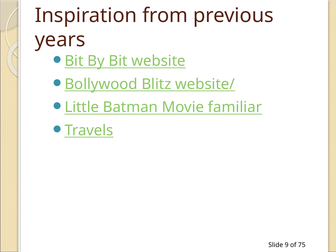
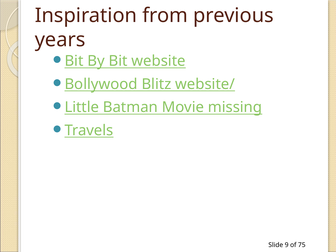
familiar: familiar -> missing (235, 107)
